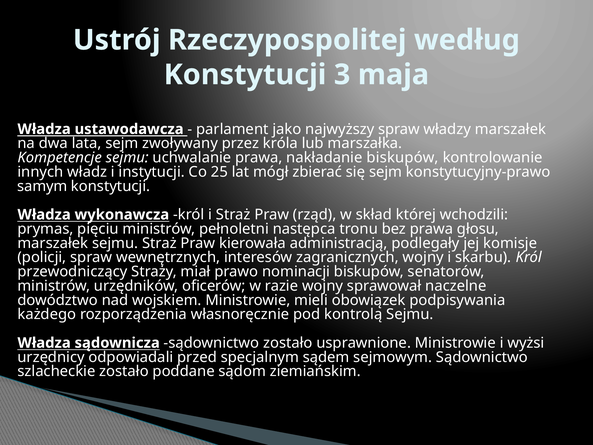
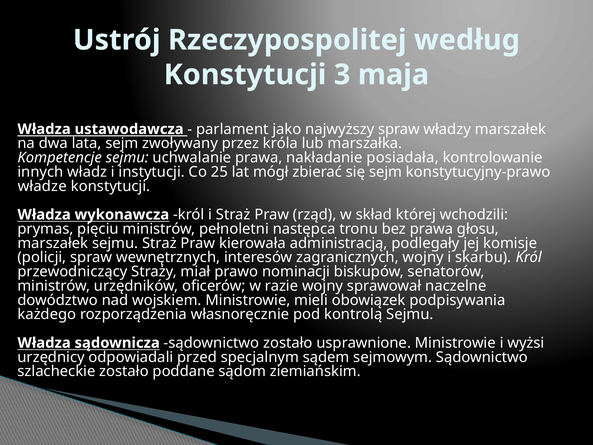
nakładanie biskupów: biskupów -> posiadała (403, 158)
samym: samym -> władze (42, 186)
